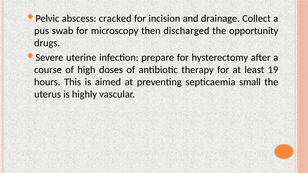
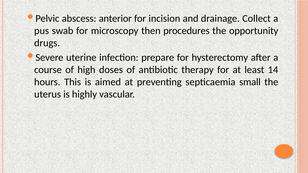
cracked: cracked -> anterior (115, 18)
discharged: discharged -> procedures (187, 31)
19: 19 -> 14 (273, 70)
